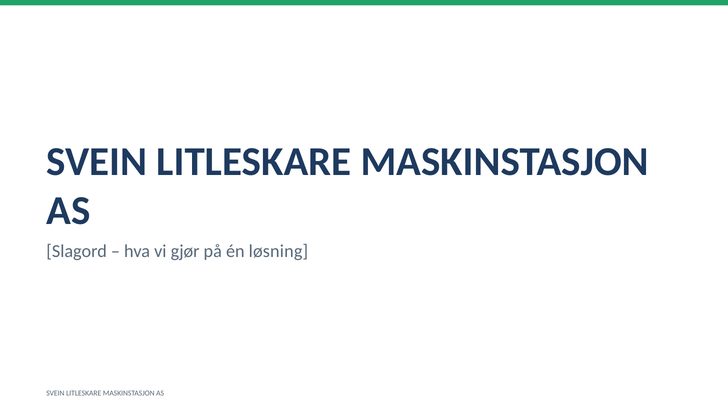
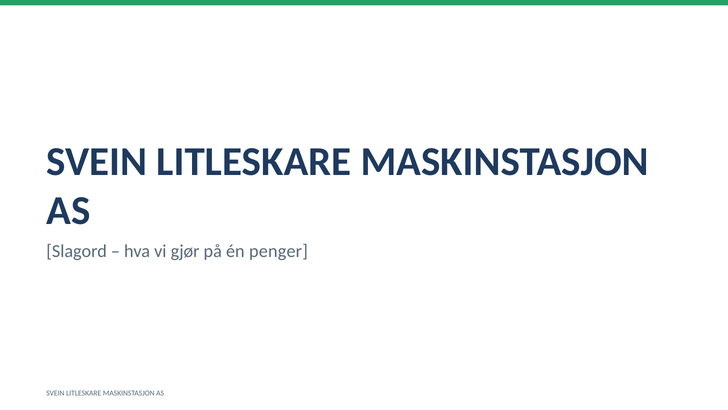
løsning: løsning -> penger (278, 251)
